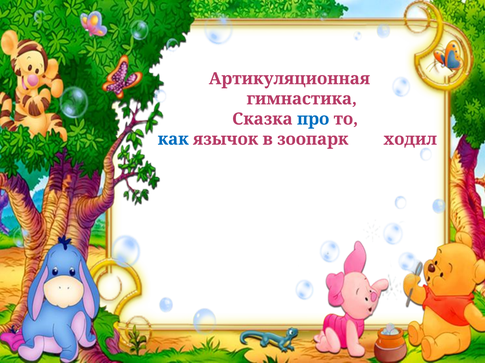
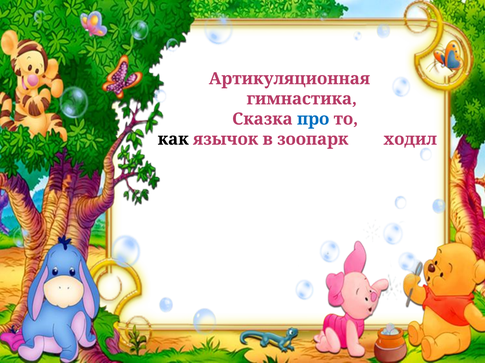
как colour: blue -> black (173, 139)
